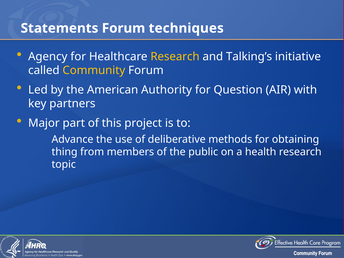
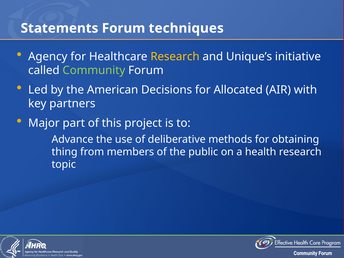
Talking’s: Talking’s -> Unique’s (249, 57)
Community colour: yellow -> light green (94, 70)
Authority: Authority -> Decisions (167, 90)
Question: Question -> Allocated (238, 90)
